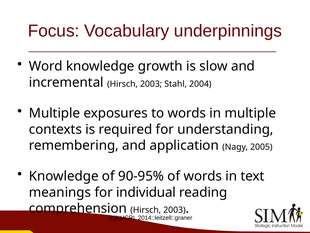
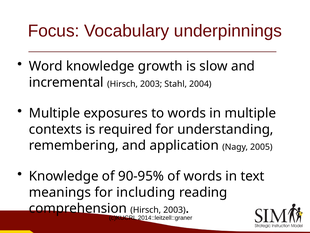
individual: individual -> including (146, 192)
